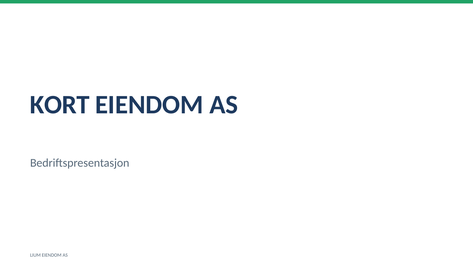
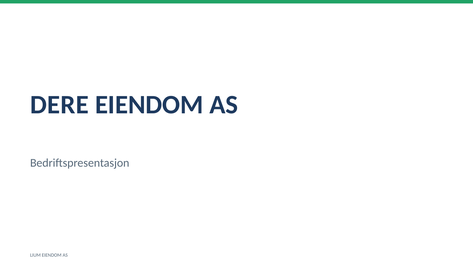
KORT: KORT -> DERE (59, 105)
